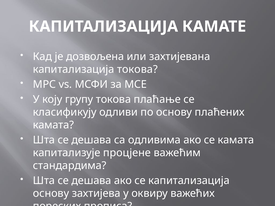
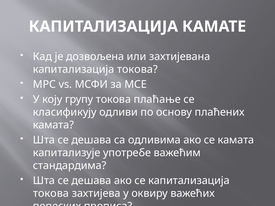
процјене: процјене -> употребе (127, 153)
основу: основу -> токова (51, 194)
